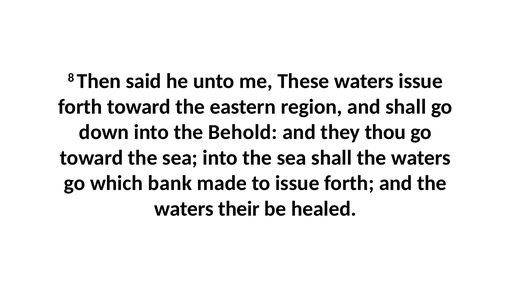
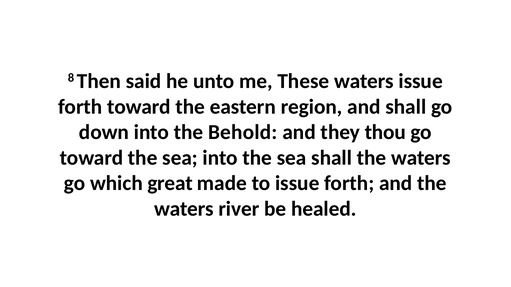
bank: bank -> great (170, 184)
their: their -> river (239, 209)
